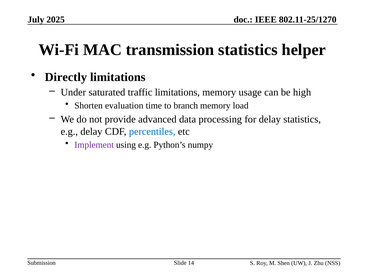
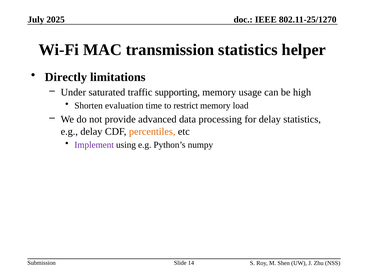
traffic limitations: limitations -> supporting (177, 92)
branch: branch -> restrict (186, 105)
percentiles colour: blue -> orange (152, 131)
